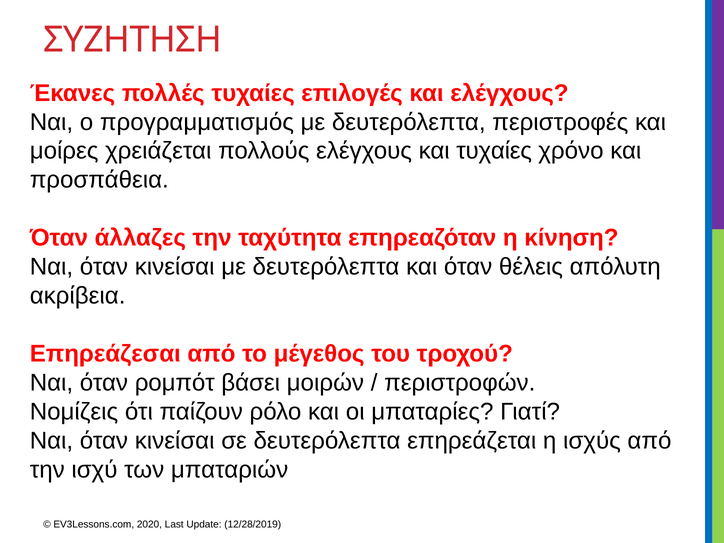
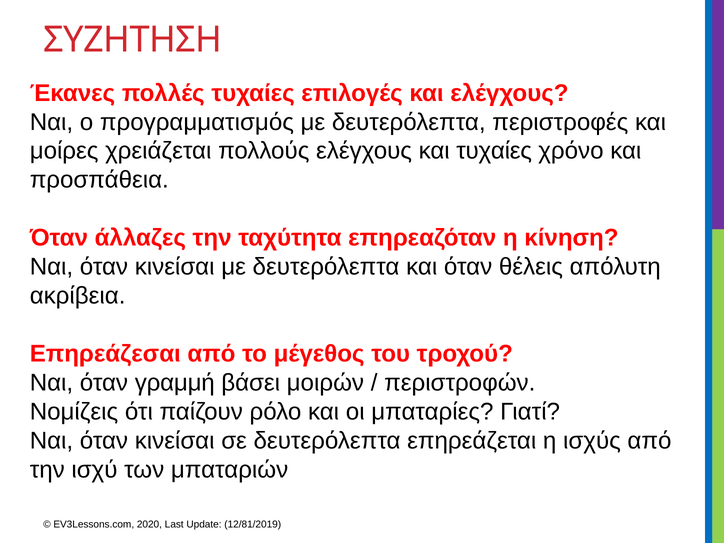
ρομπότ: ρομπότ -> γραμμή (175, 383)
12/28/2019: 12/28/2019 -> 12/81/2019 (253, 524)
